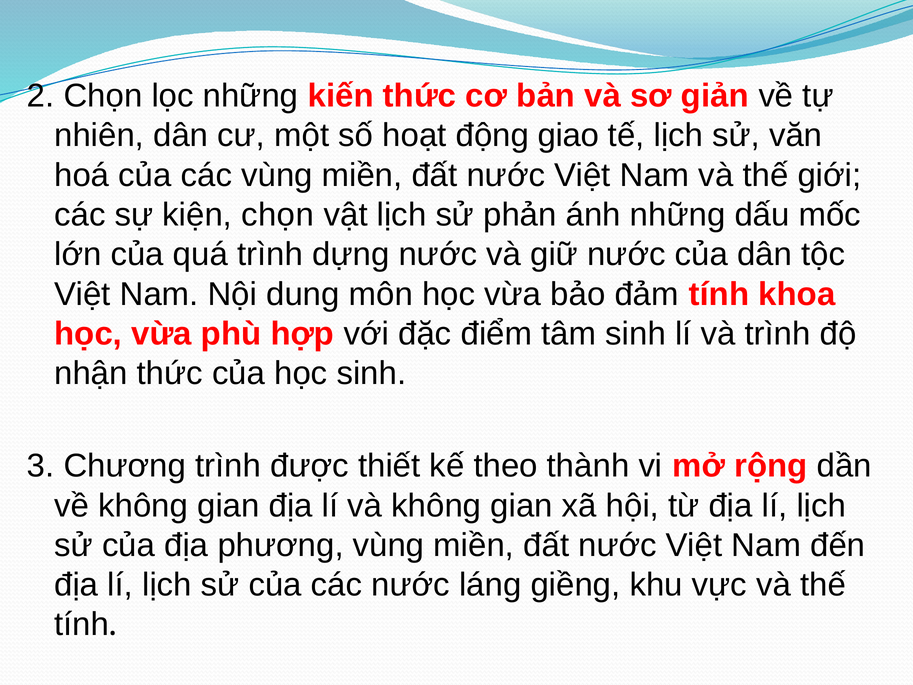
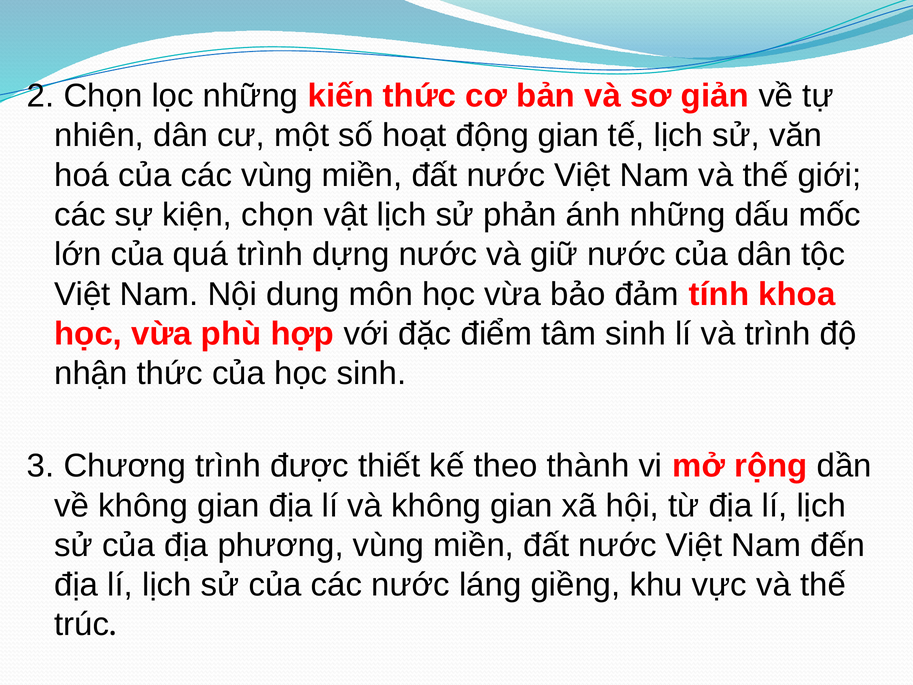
động giao: giao -> gian (569, 135)
tính: tính -> trúc (82, 624)
